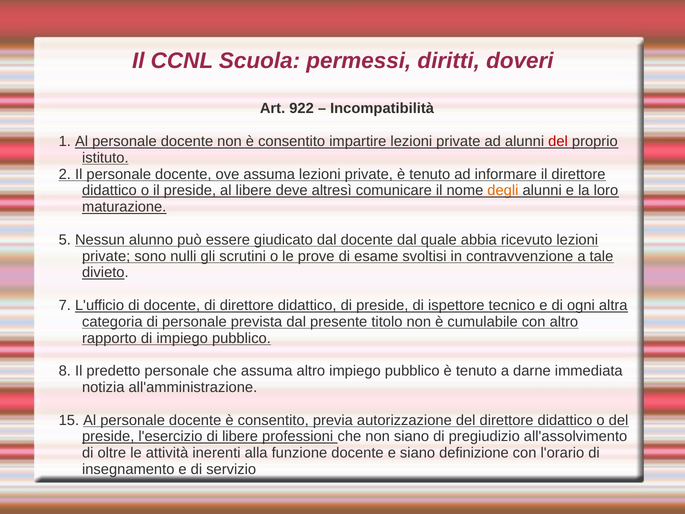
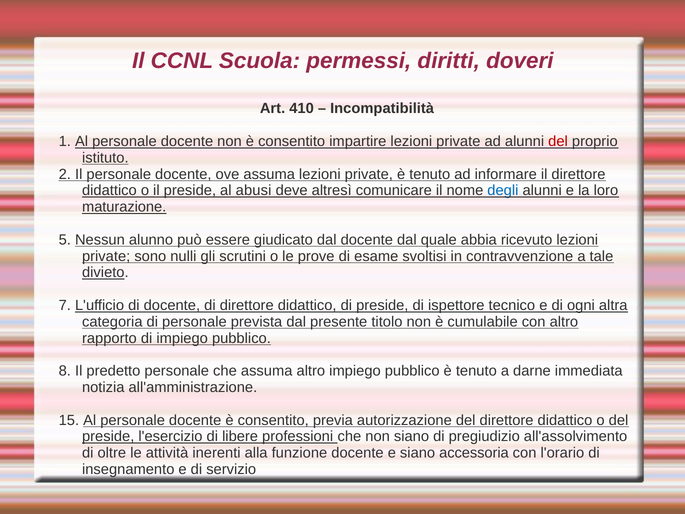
922: 922 -> 410 (302, 109)
al libere: libere -> abusi (254, 191)
degli colour: orange -> blue (503, 191)
definizione: definizione -> accessoria (474, 453)
